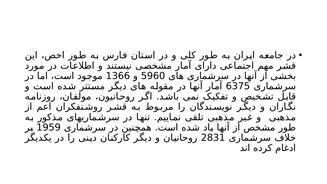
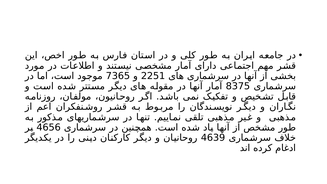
1366: 1366 -> 7365 (118, 76)
5960: 5960 -> 2251 (153, 76)
6375: 6375 -> 8375 (238, 86)
1959: 1959 -> 4656 (49, 127)
2831: 2831 -> 4639 (213, 138)
